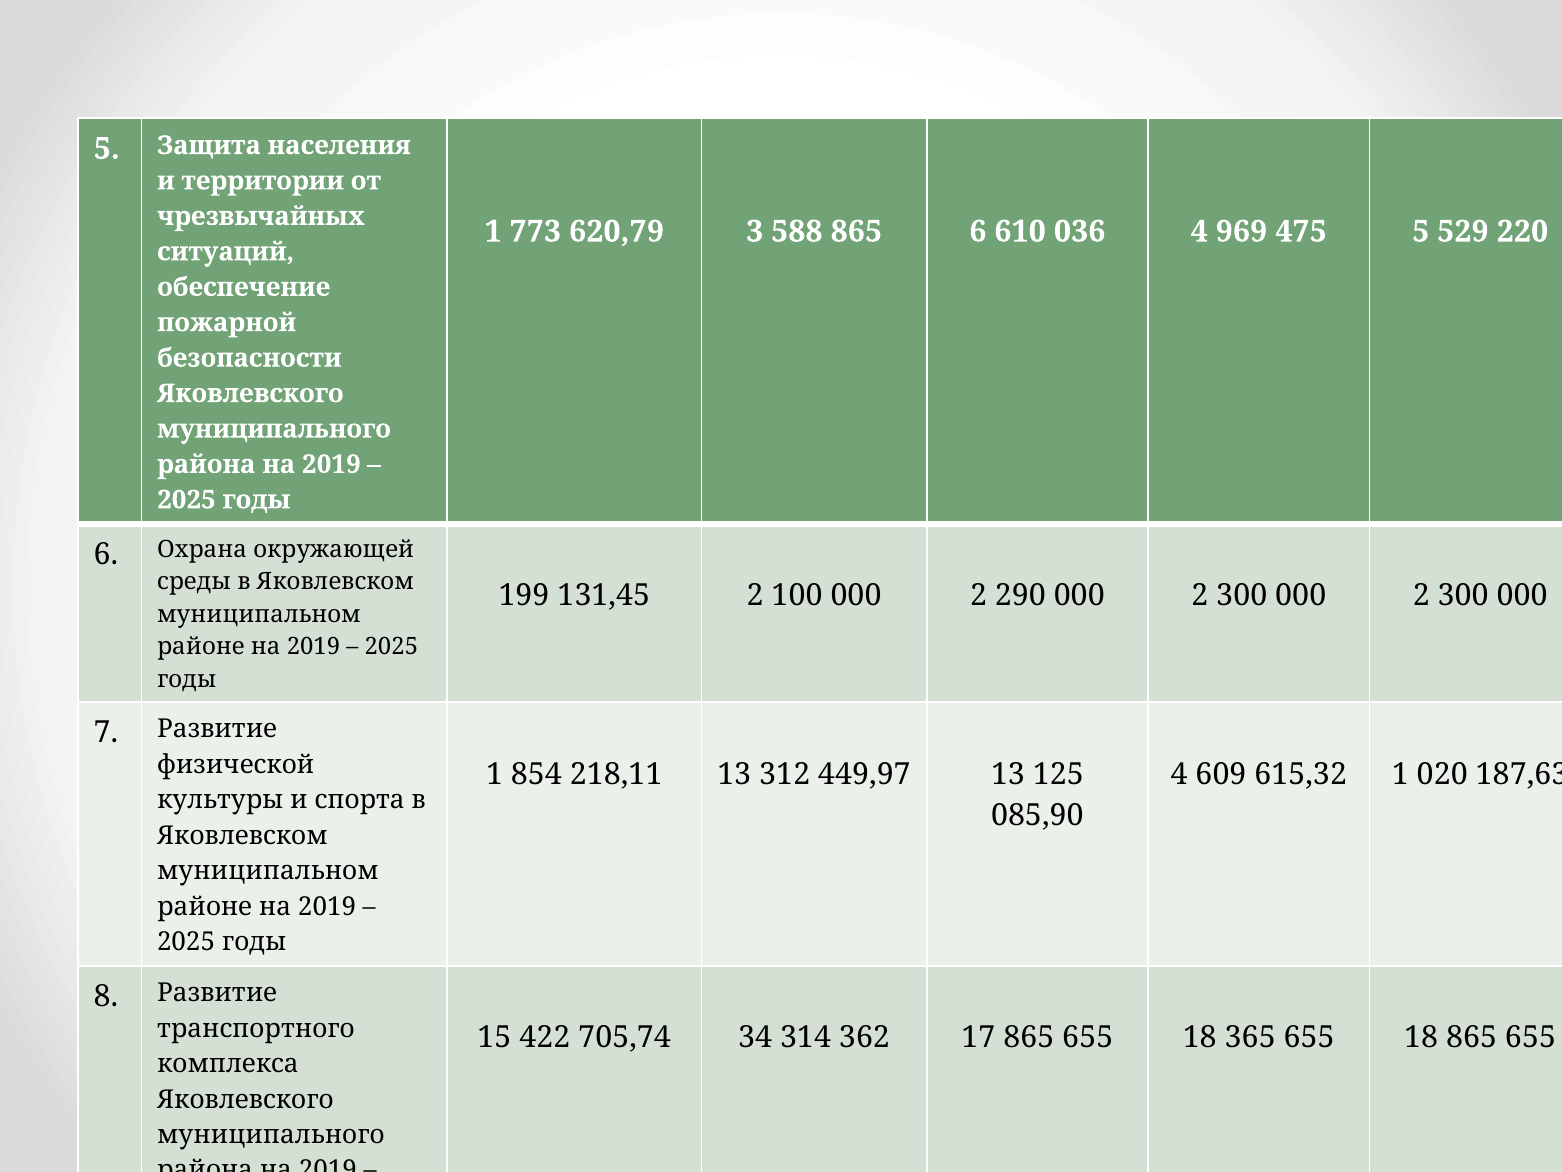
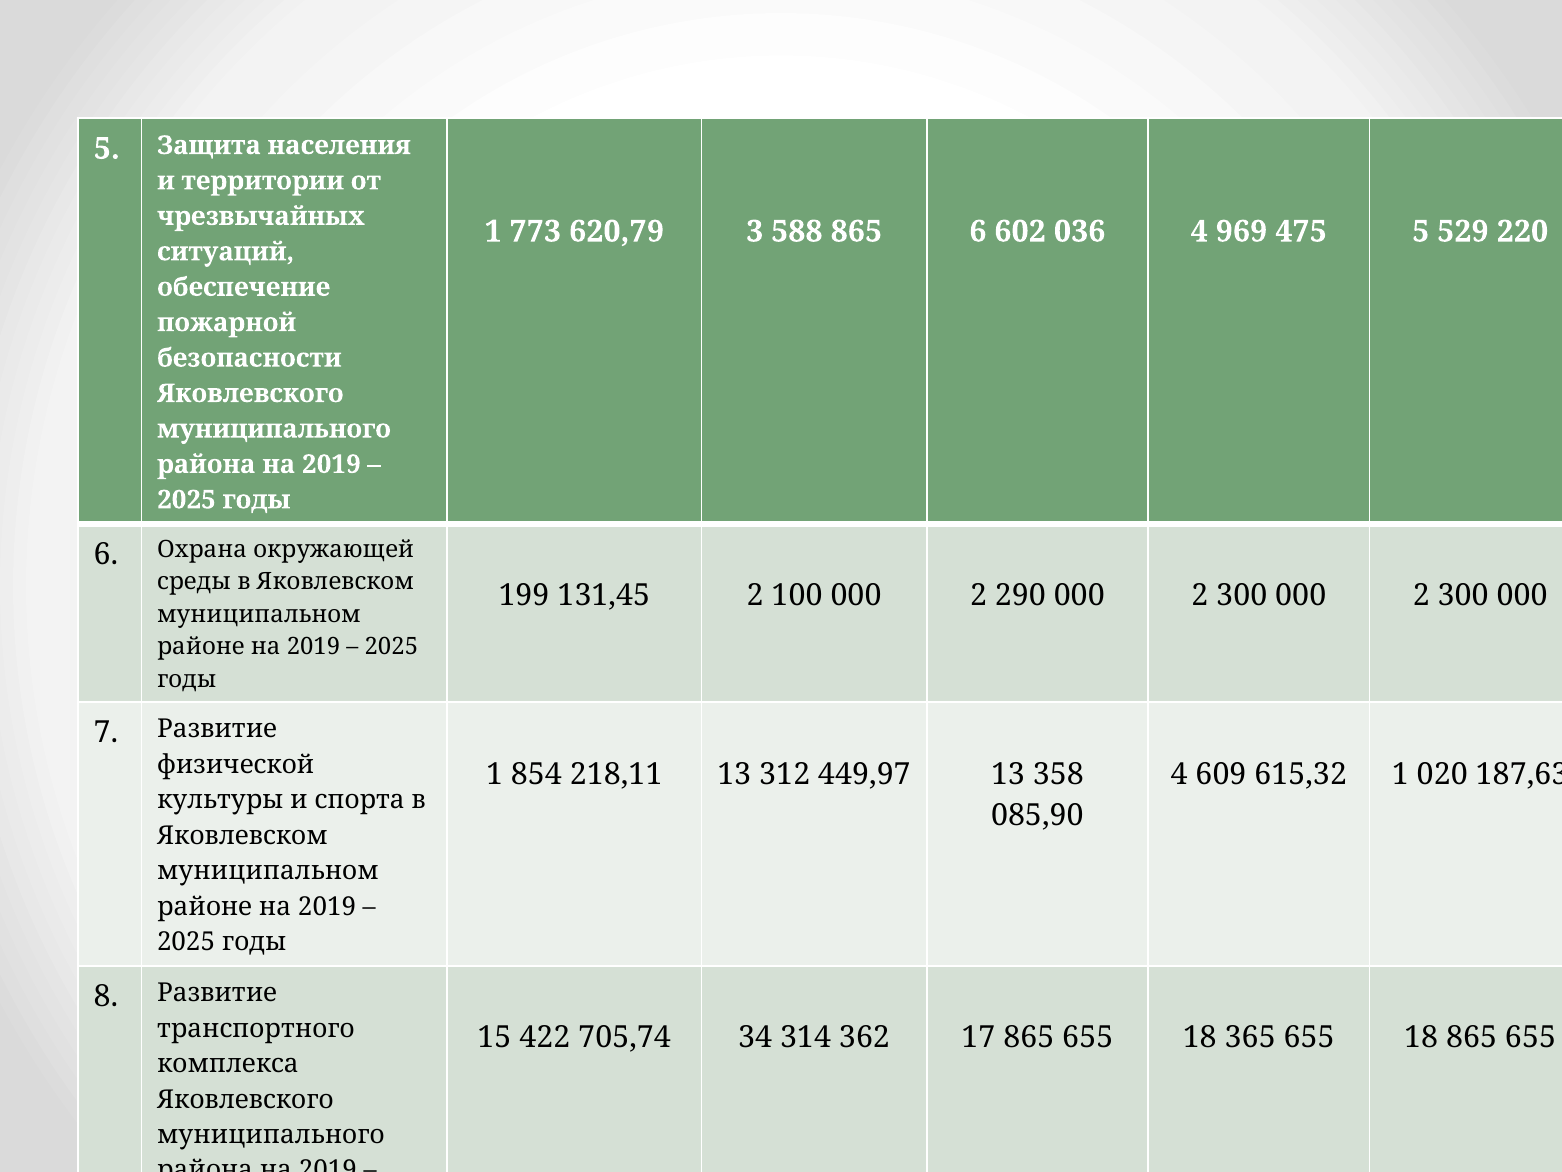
610: 610 -> 602 (1020, 231)
125: 125 -> 358 (1058, 774)
